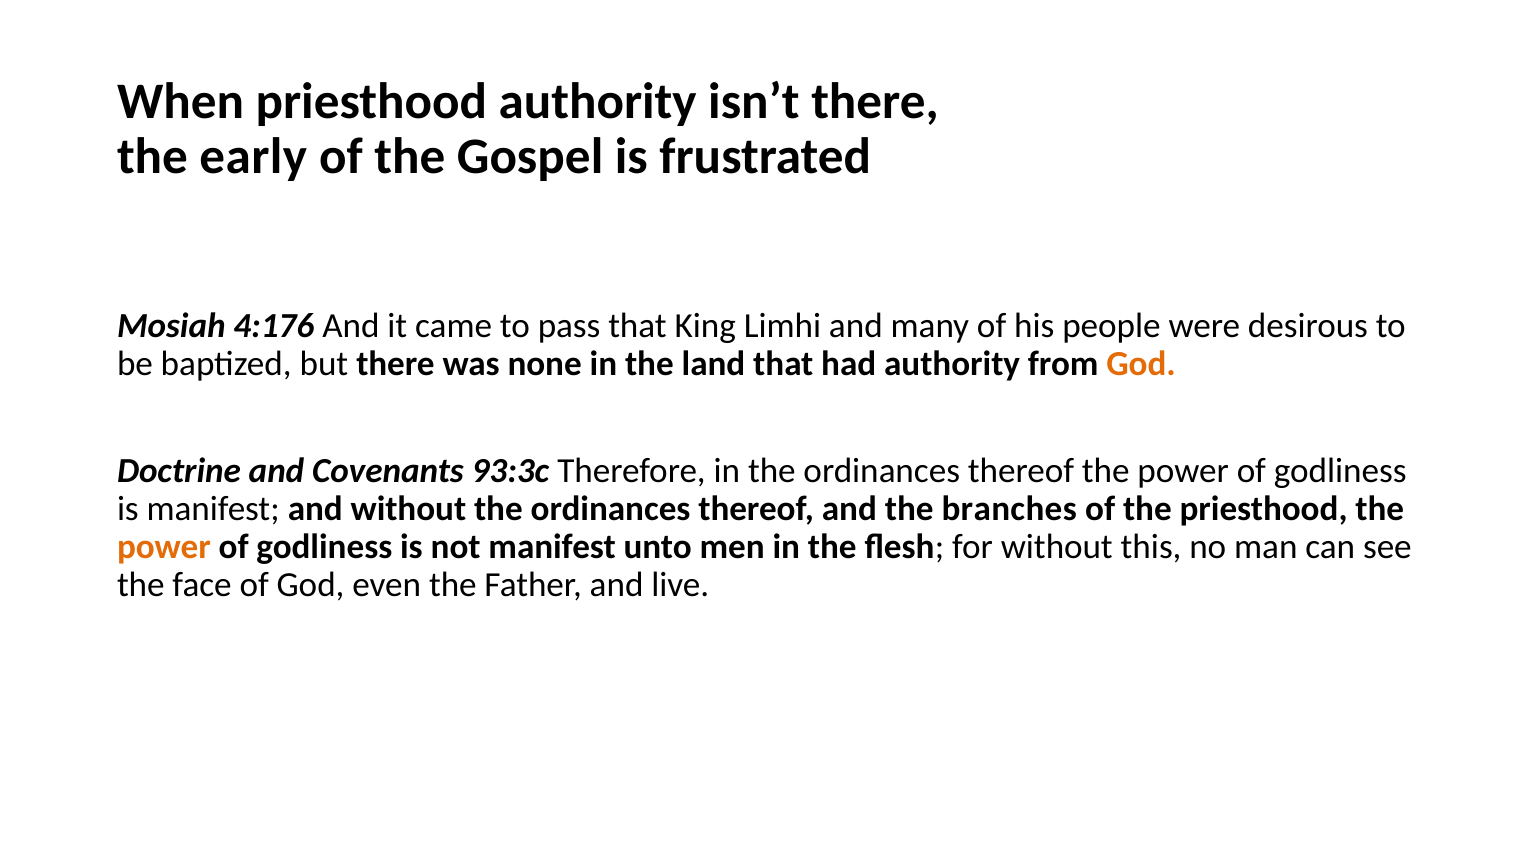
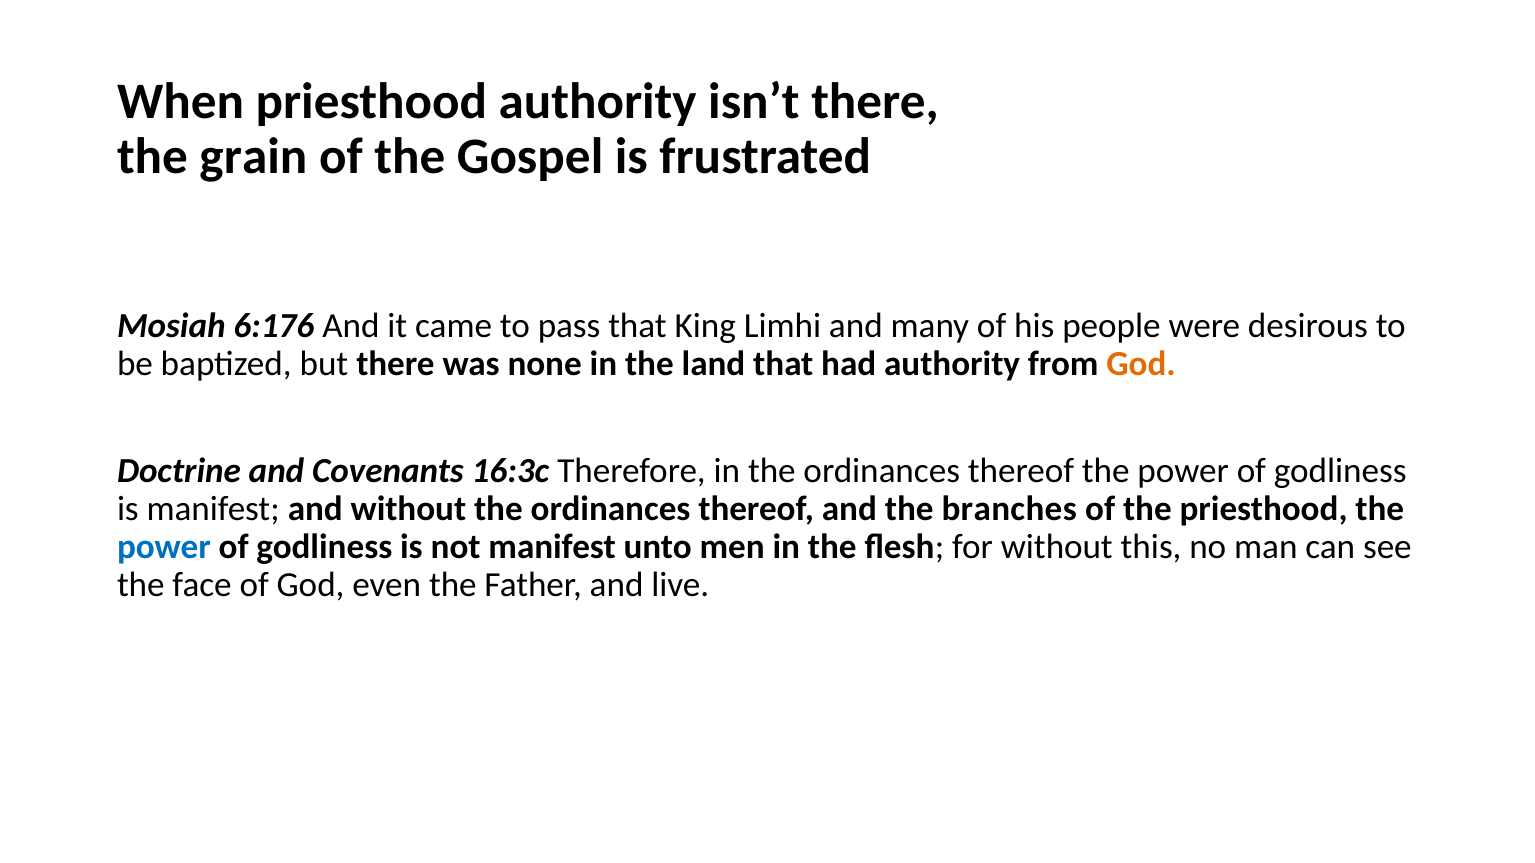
early: early -> grain (253, 157)
4:176: 4:176 -> 6:176 (274, 326)
93:3c: 93:3c -> 16:3c (510, 471)
power colour: orange -> blue (164, 547)
